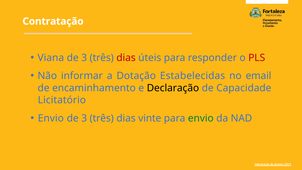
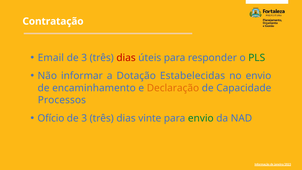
Viana: Viana -> Email (51, 58)
PLS colour: red -> green (257, 58)
no email: email -> envio (258, 76)
Declaração colour: black -> orange (173, 88)
Licitatório: Licitatório -> Processos (62, 100)
Envio: Envio -> Ofício (51, 118)
